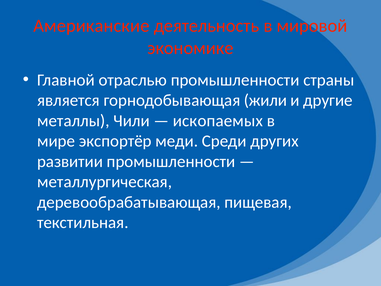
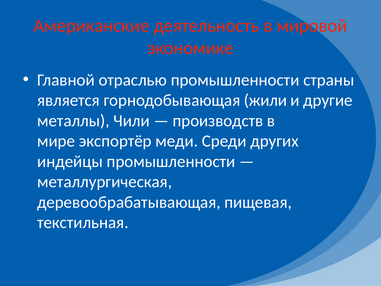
ископаемых: ископаемых -> производств (218, 121)
развитии: развитии -> индейцы (70, 161)
